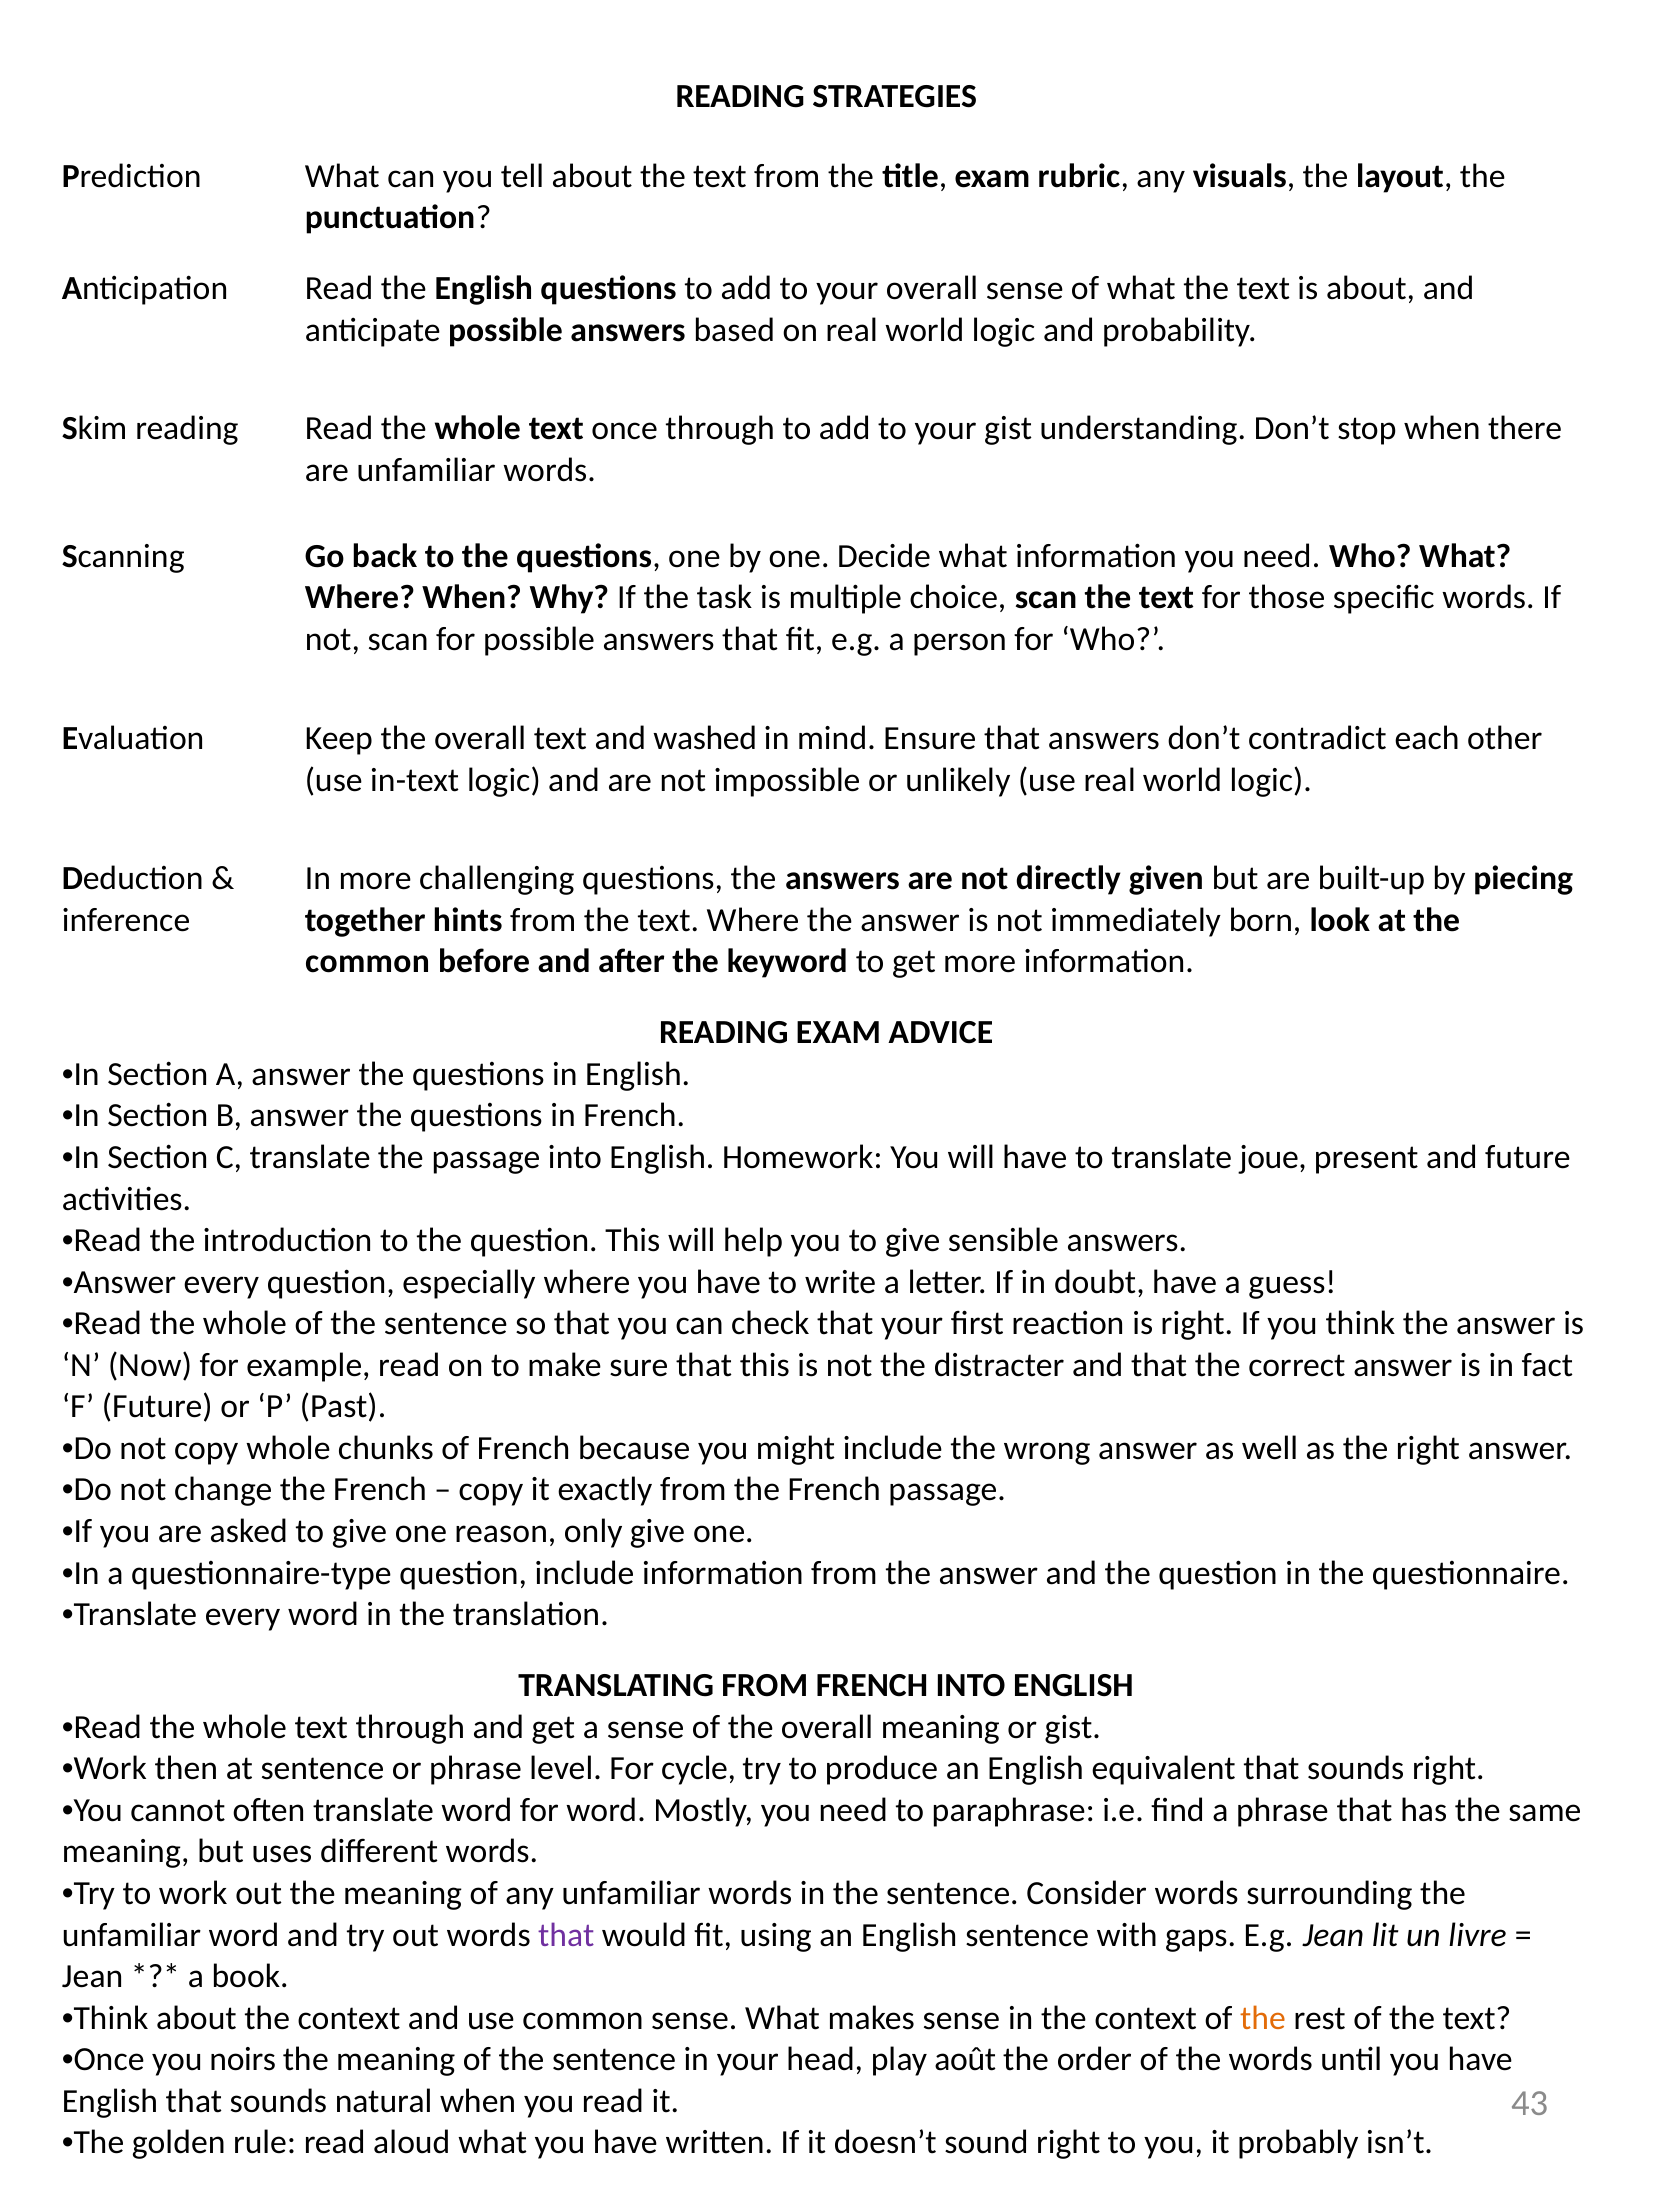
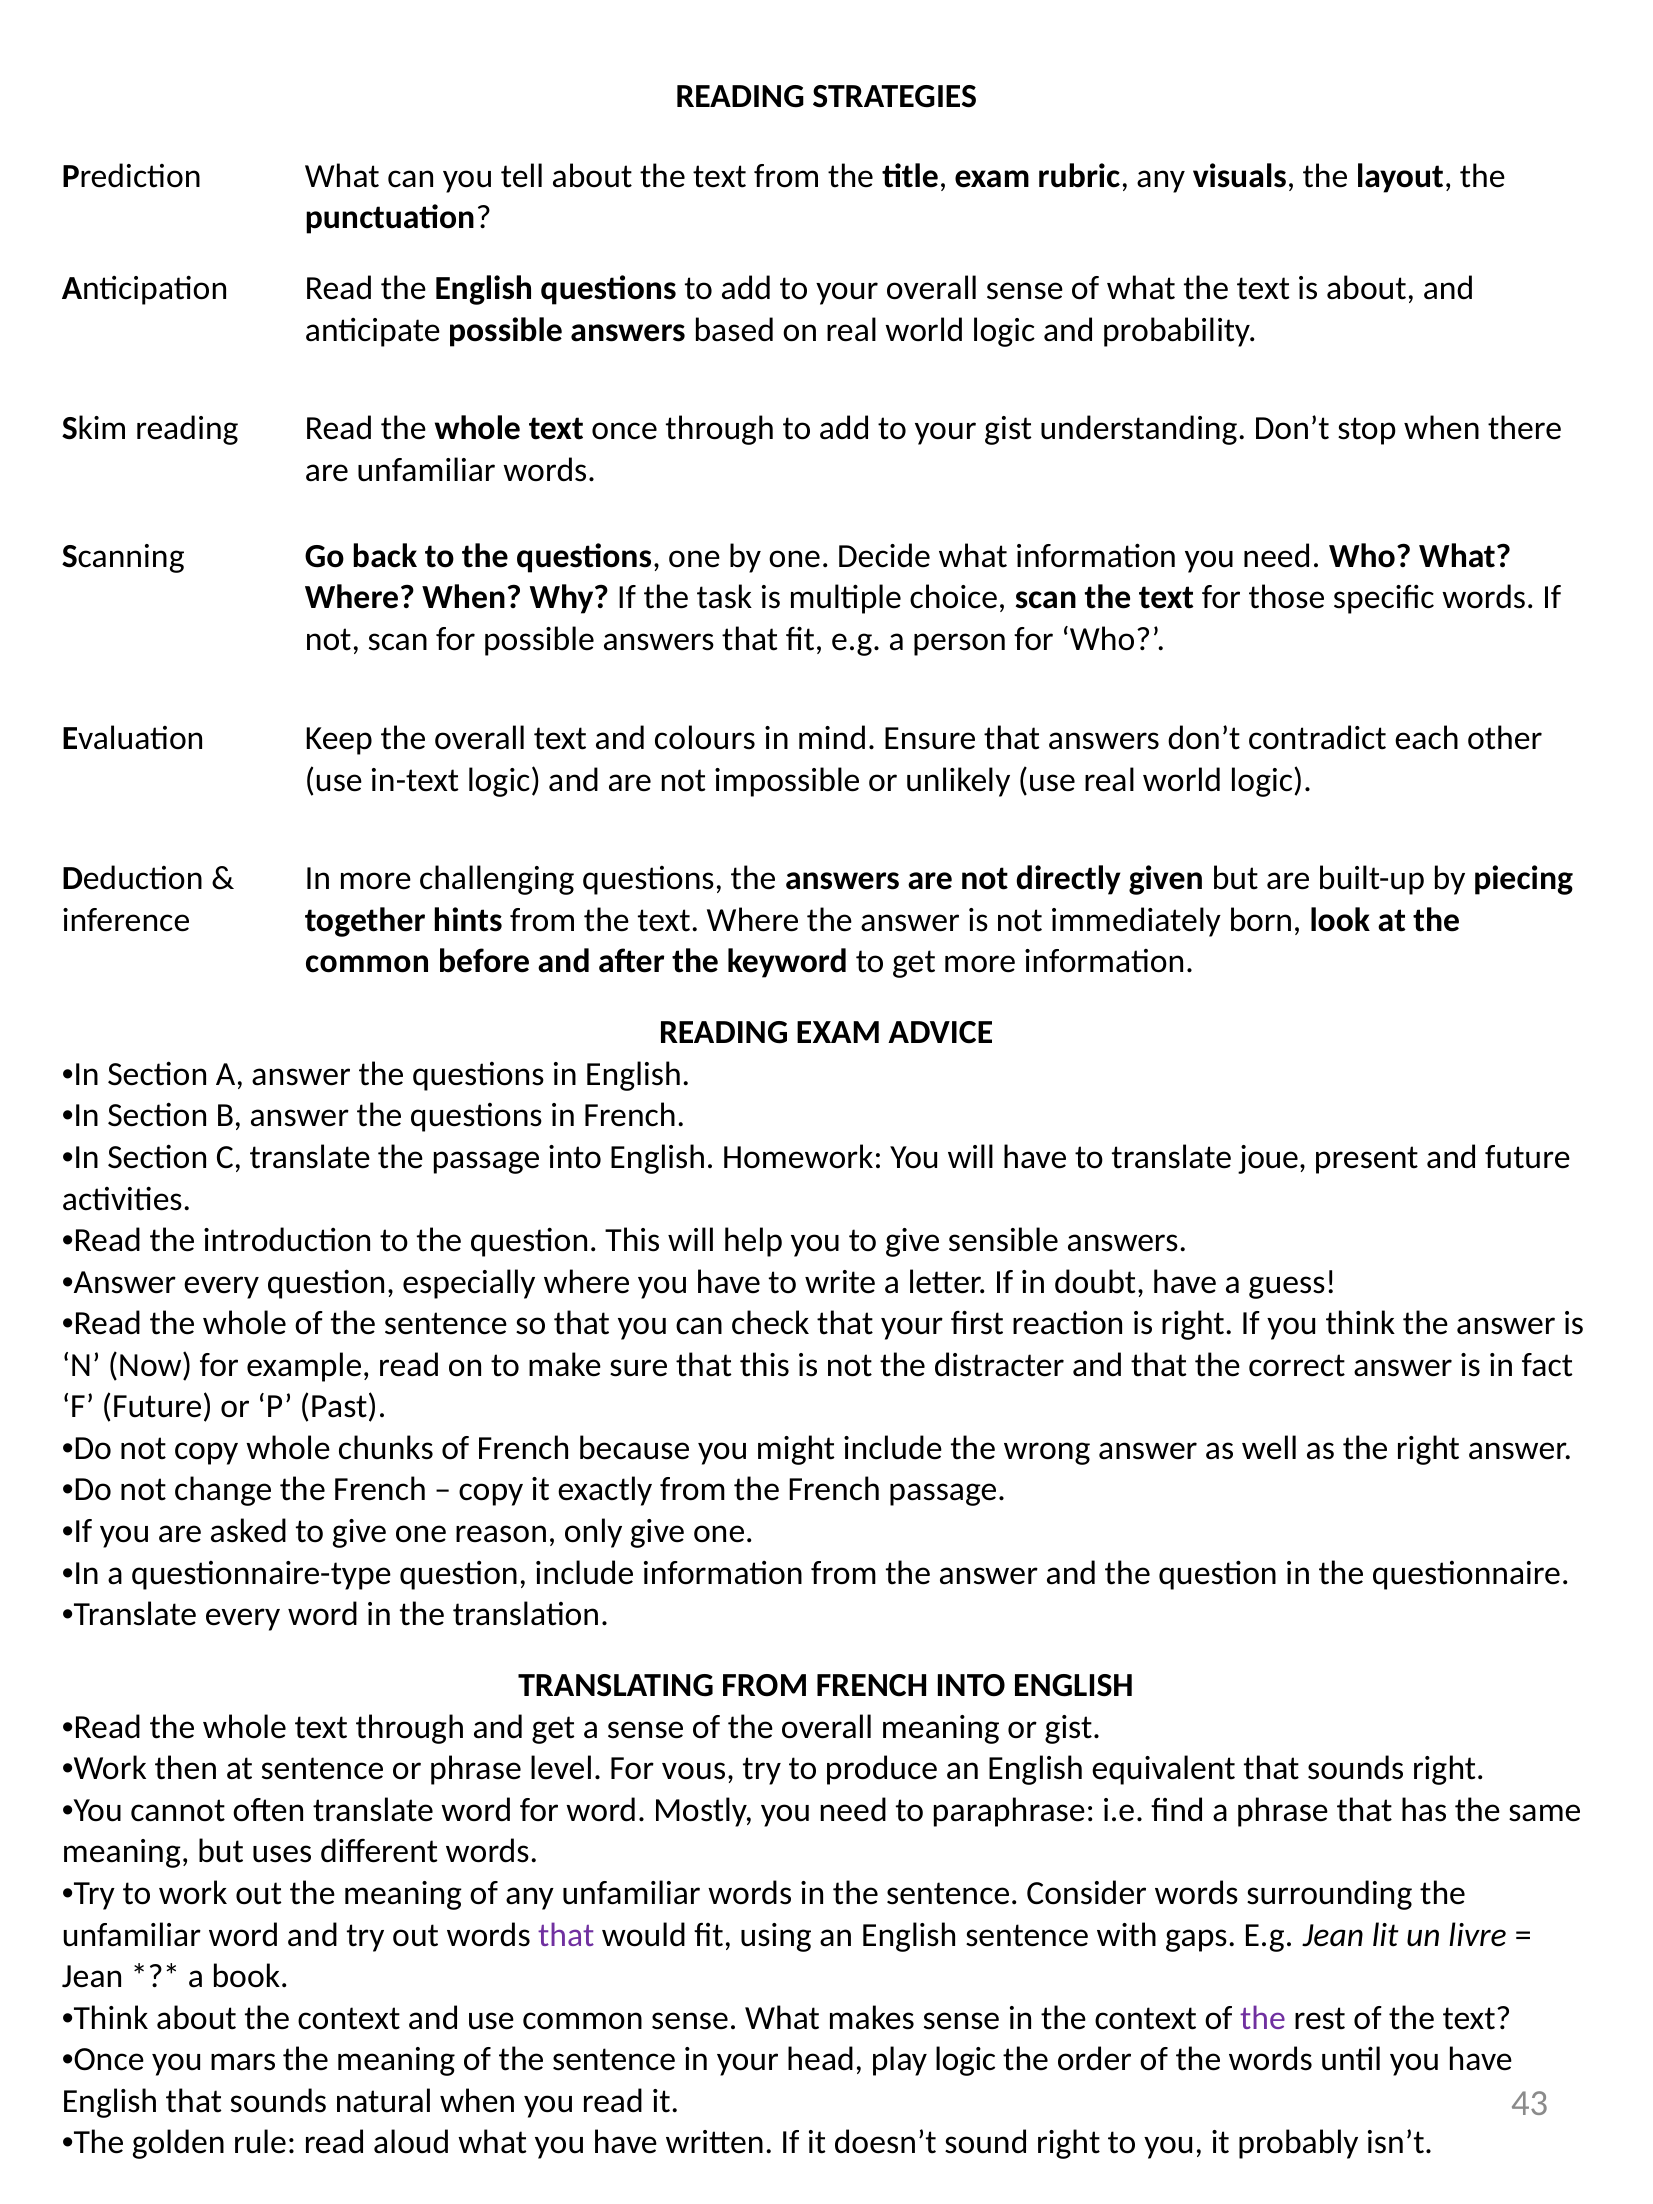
washed: washed -> colours (705, 738)
cycle: cycle -> vous (698, 1769)
the colour: orange -> purple (1263, 2018)
noirs: noirs -> mars (243, 2060)
play août: août -> logic (965, 2060)
